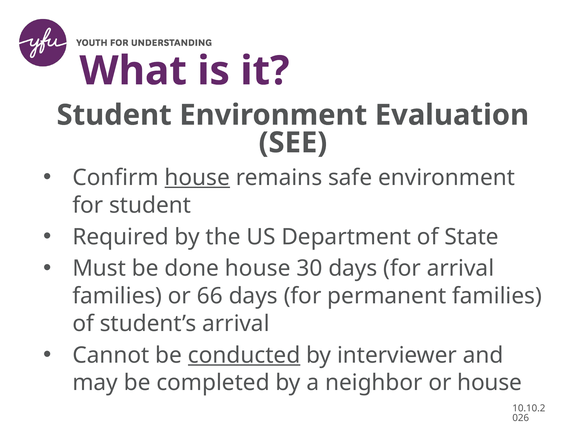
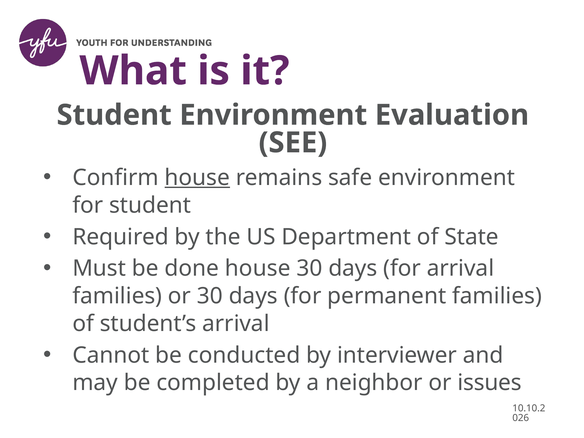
or 66: 66 -> 30 (210, 296)
conducted underline: present -> none (244, 355)
or house: house -> issues (490, 383)
